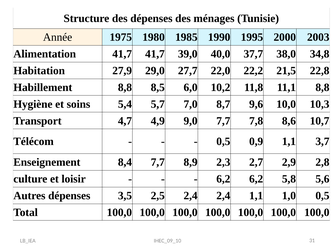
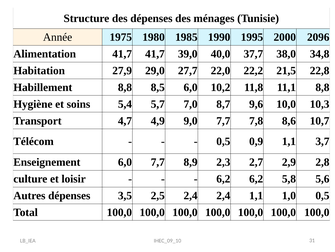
2003: 2003 -> 2096 (318, 37)
Enseignement 8,4: 8,4 -> 6,0 (125, 162)
